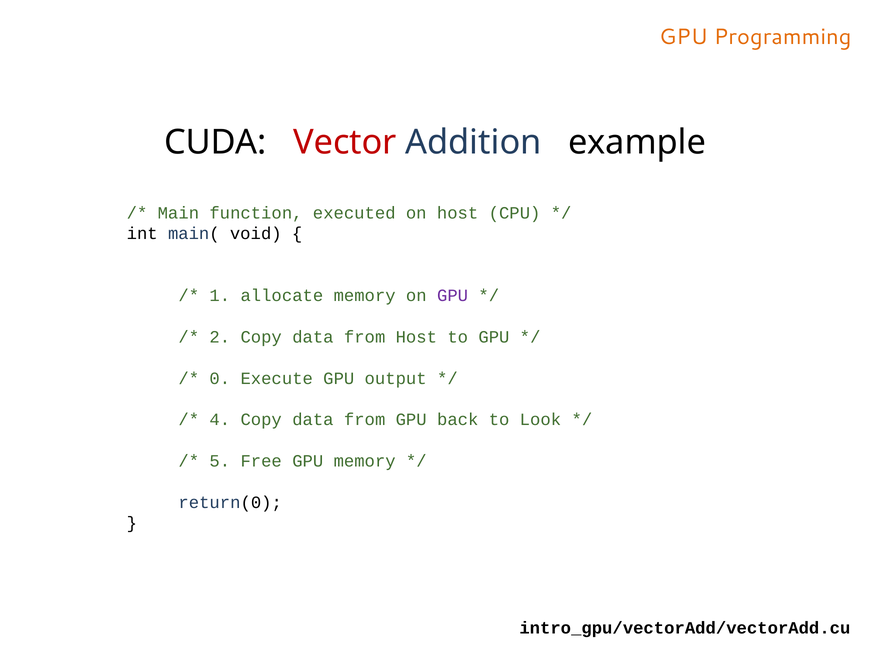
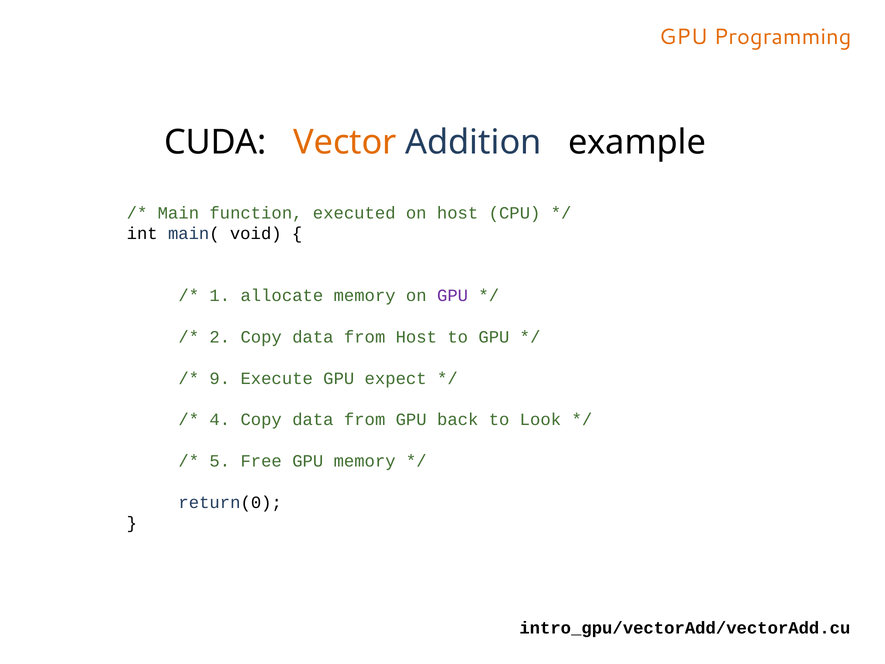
Vector colour: red -> orange (345, 142)
0: 0 -> 9 (220, 378)
output: output -> expect (396, 378)
